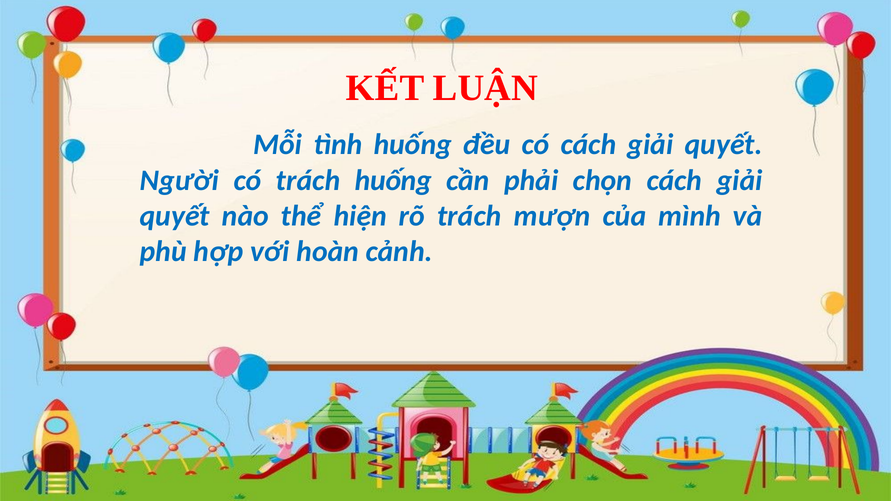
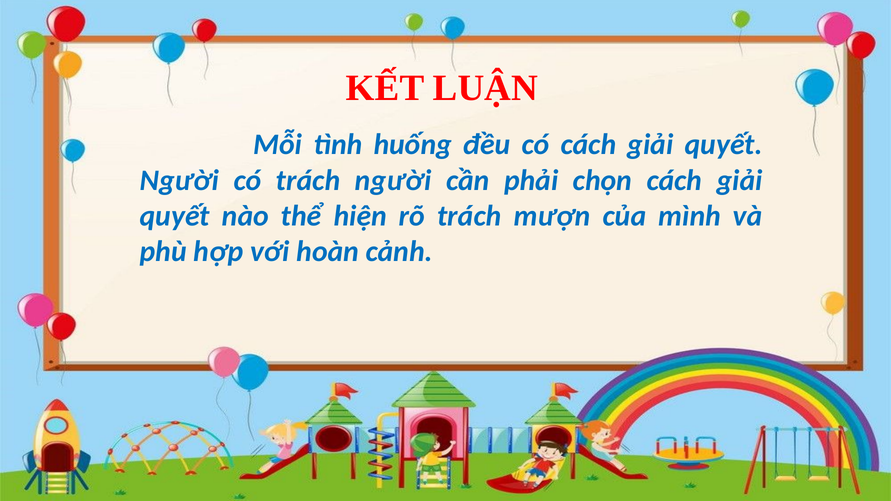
trách huống: huống -> người (393, 180)
